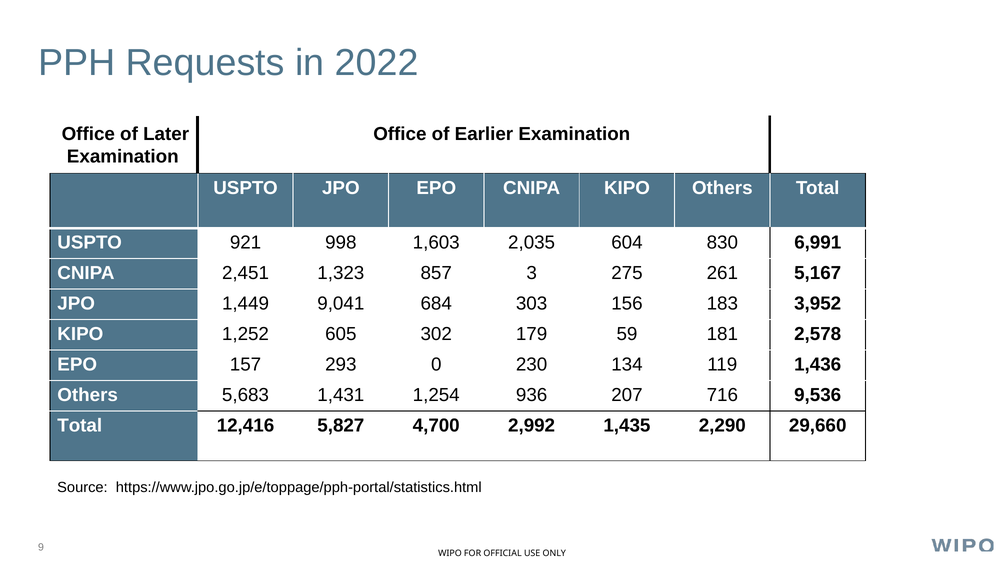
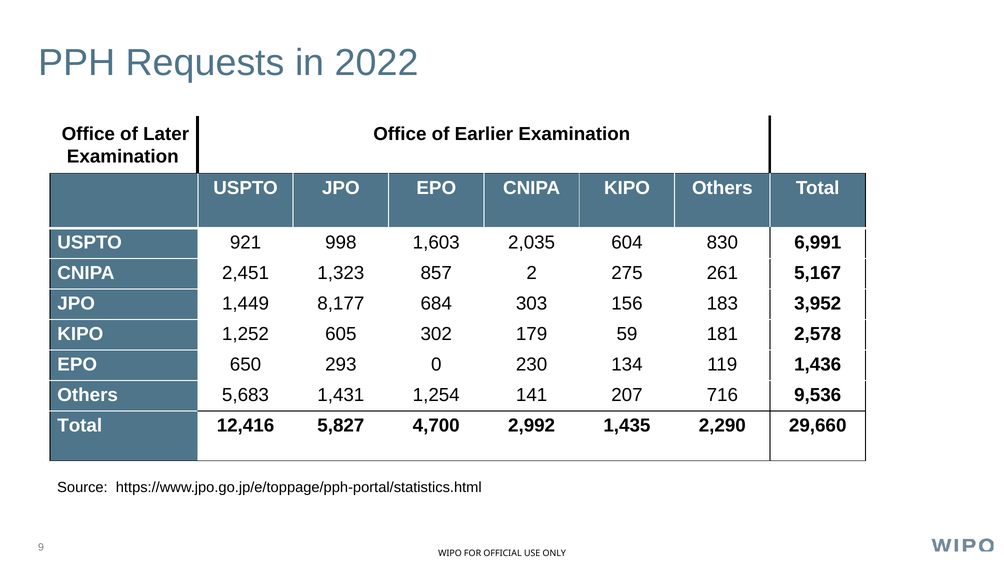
3: 3 -> 2 (532, 274)
9,041: 9,041 -> 8,177 (341, 304)
157: 157 -> 650 (246, 365)
936: 936 -> 141 (532, 396)
